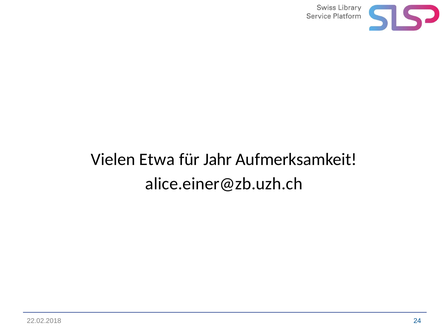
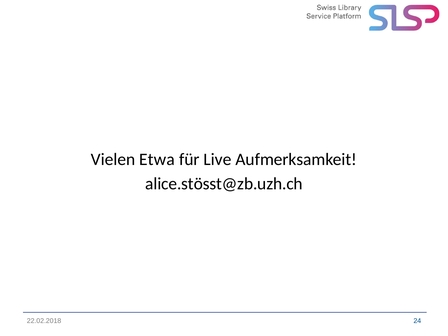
Jahr: Jahr -> Live (218, 159)
alice.einer@zb.uzh.ch: alice.einer@zb.uzh.ch -> alice.stösst@zb.uzh.ch (224, 184)
